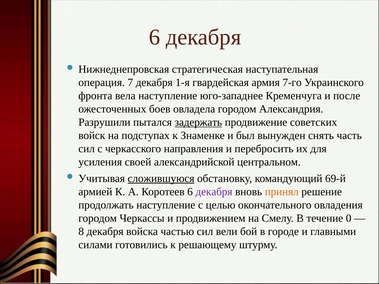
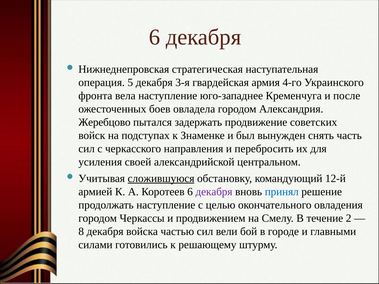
7: 7 -> 5 (130, 83)
1-я: 1-я -> 3-я (183, 83)
7-го: 7-го -> 4-го (292, 83)
Разрушили: Разрушили -> Жеребцово (104, 122)
задержать underline: present -> none (198, 122)
69-й: 69-й -> 12-й (335, 179)
принял colour: orange -> blue (282, 192)
0: 0 -> 2 (349, 218)
